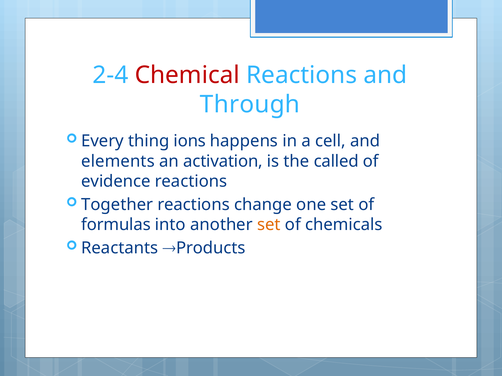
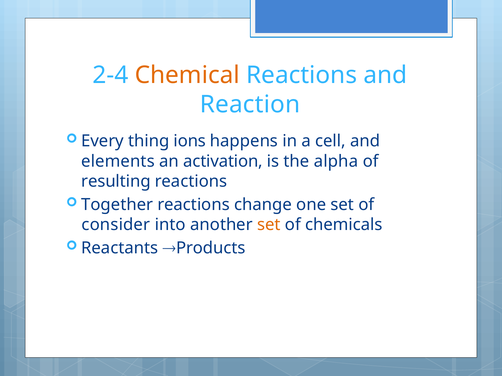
Chemical colour: red -> orange (187, 75)
Through: Through -> Reaction (250, 105)
called: called -> alpha (336, 161)
evidence: evidence -> resulting (116, 181)
formulas: formulas -> consider (116, 225)
